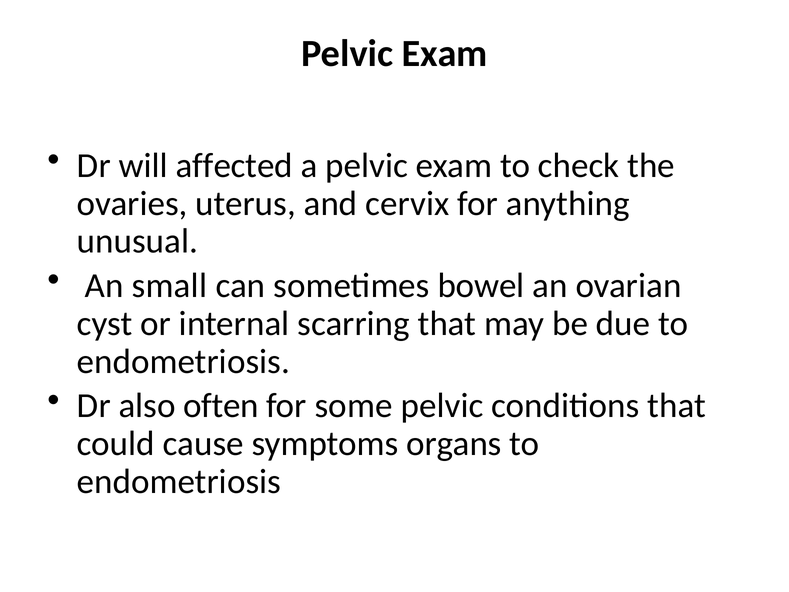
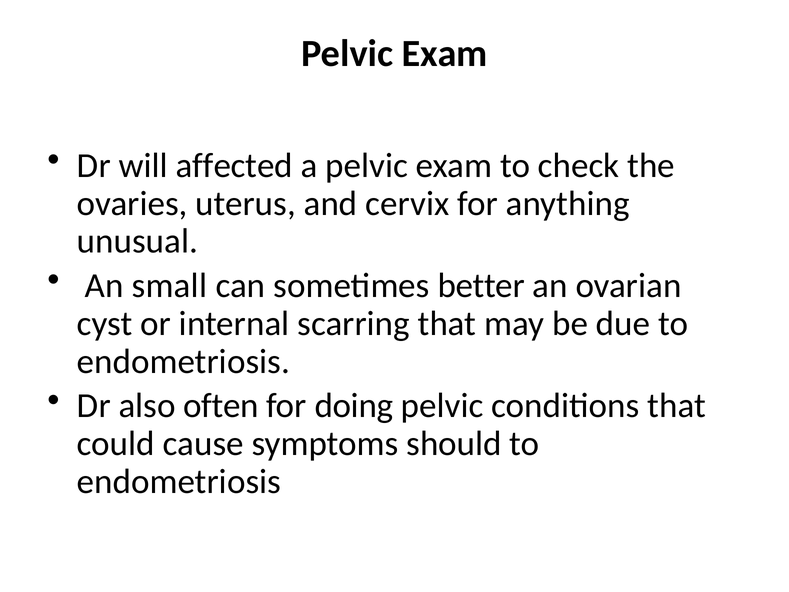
bowel: bowel -> better (481, 286)
some: some -> doing (354, 406)
organs: organs -> should (454, 443)
